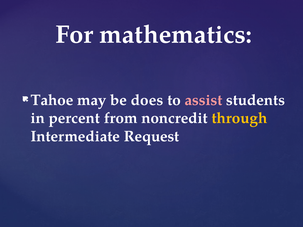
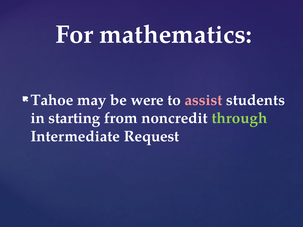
does: does -> were (147, 100)
percent: percent -> starting (74, 118)
through colour: yellow -> light green (239, 118)
